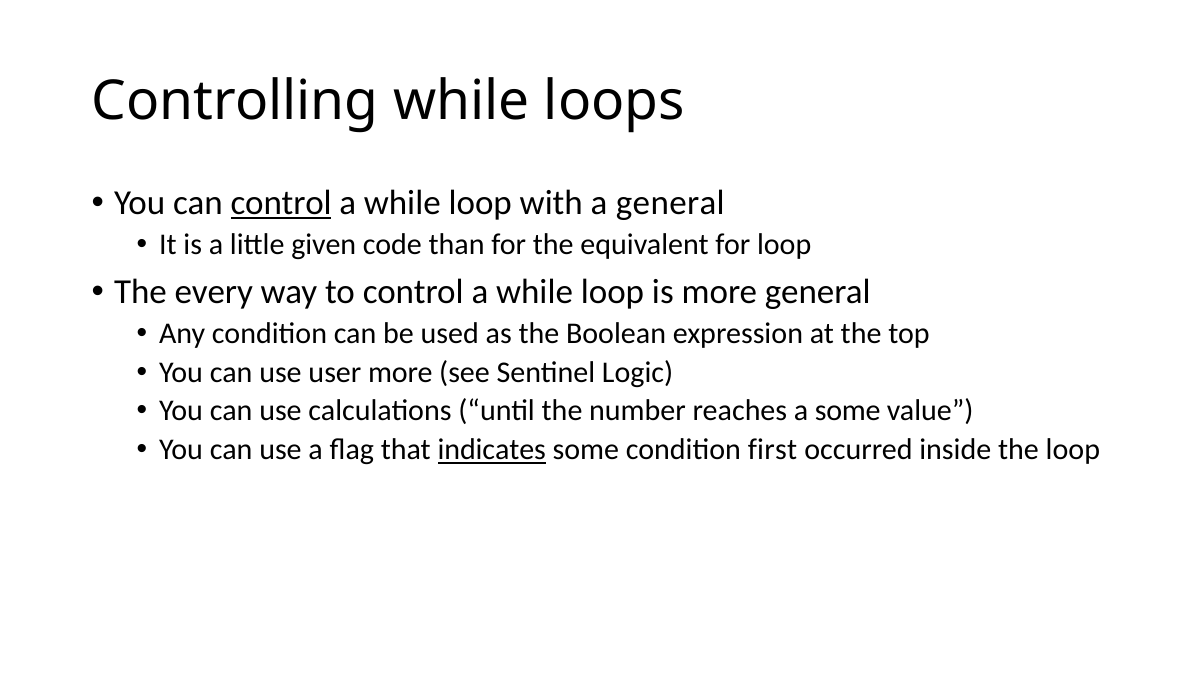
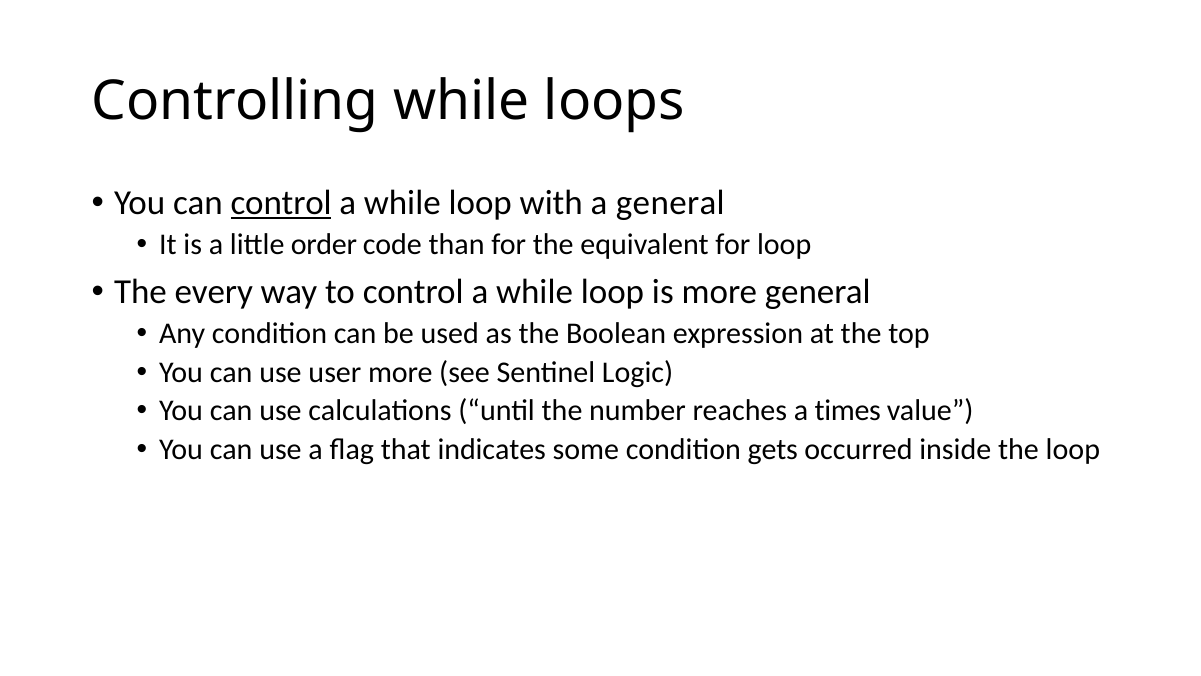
given: given -> order (324, 244)
a some: some -> times (848, 411)
indicates underline: present -> none (492, 449)
first: first -> gets (773, 449)
